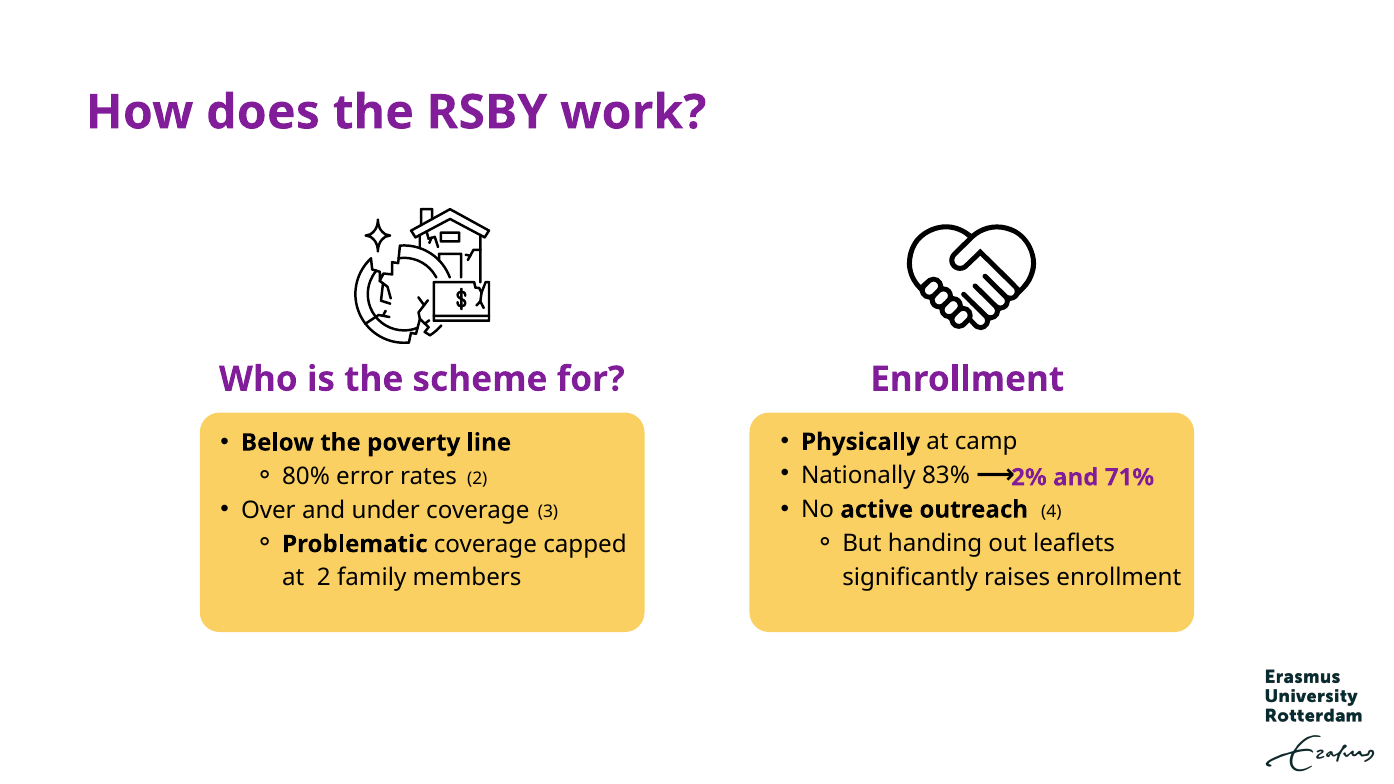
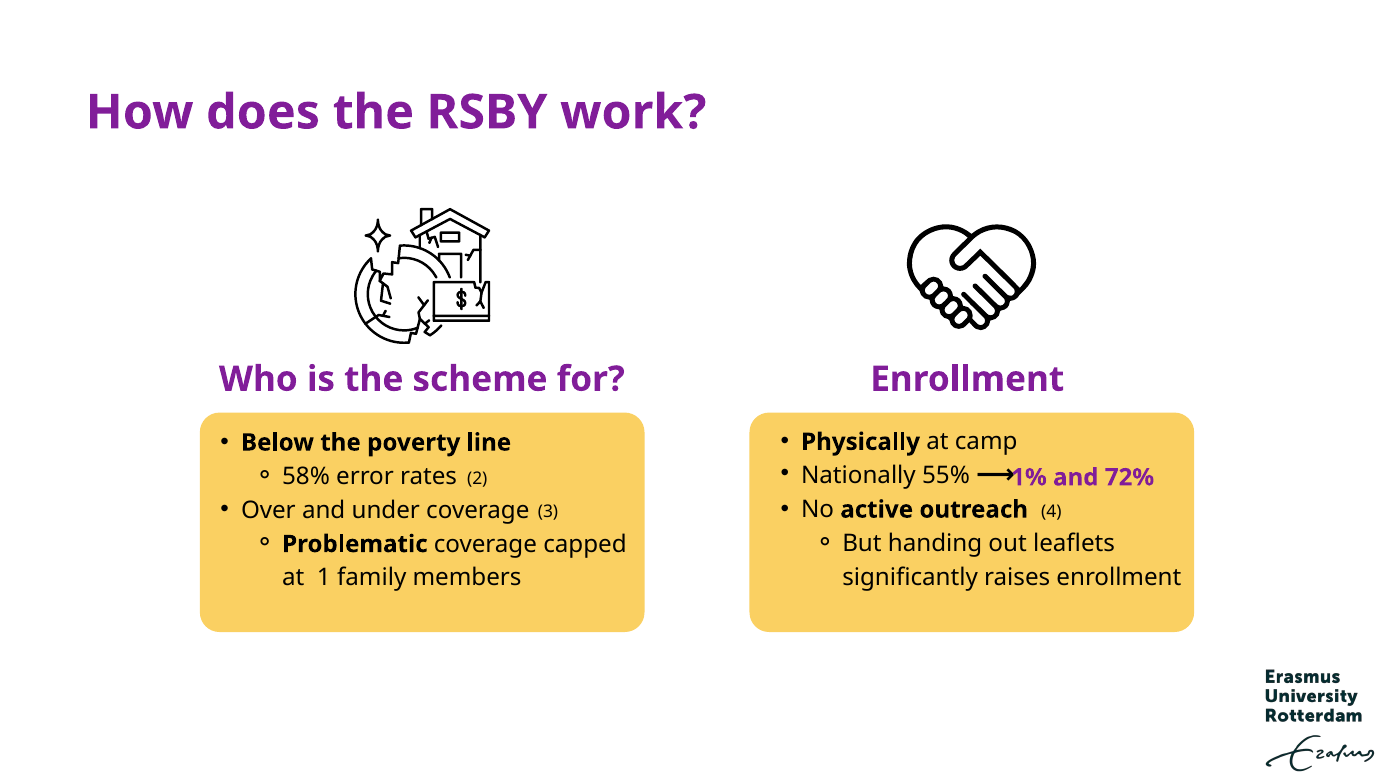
83%: 83% -> 55% (946, 475)
80%: 80% -> 58% (306, 477)
2%: 2% -> 1% (1029, 478)
71%: 71% -> 72% (1129, 478)
at 2: 2 -> 1 (324, 578)
